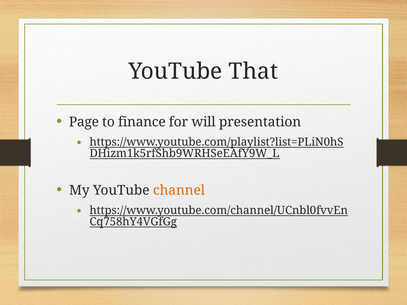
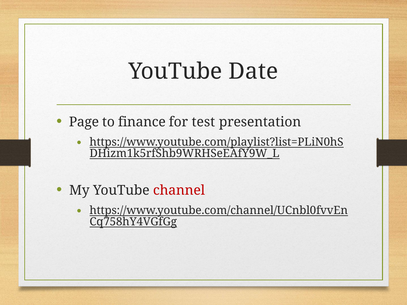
That: That -> Date (253, 71)
will: will -> test (203, 122)
channel colour: orange -> red (179, 190)
